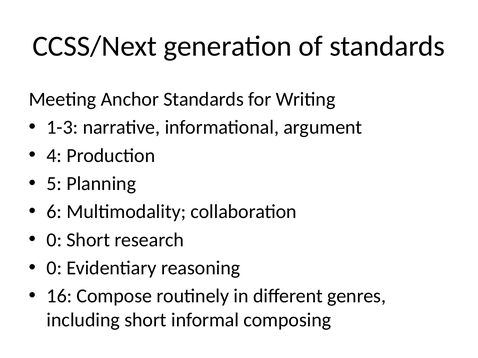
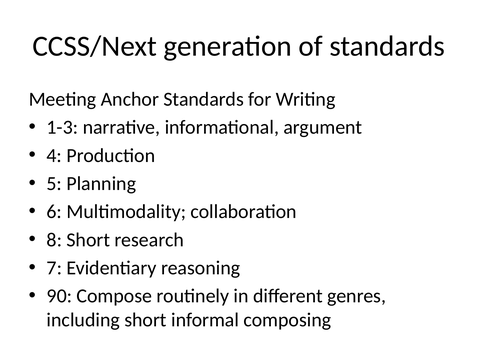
0: 0 -> 8 (54, 240)
0: 0 -> 7 (54, 268)
16: 16 -> 90 (59, 296)
